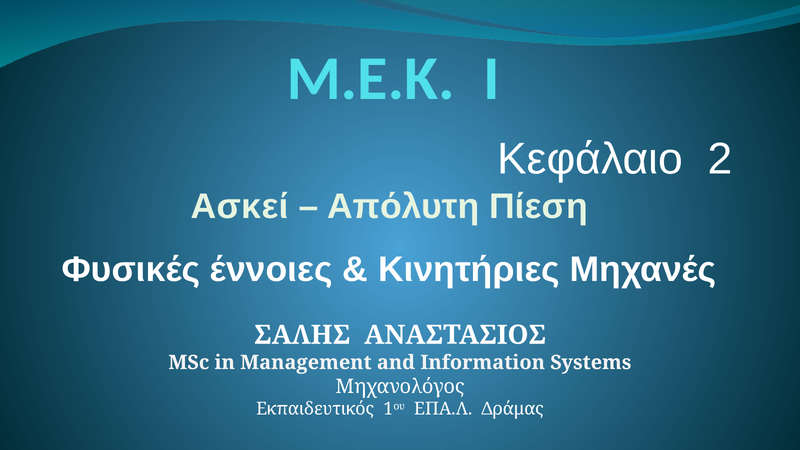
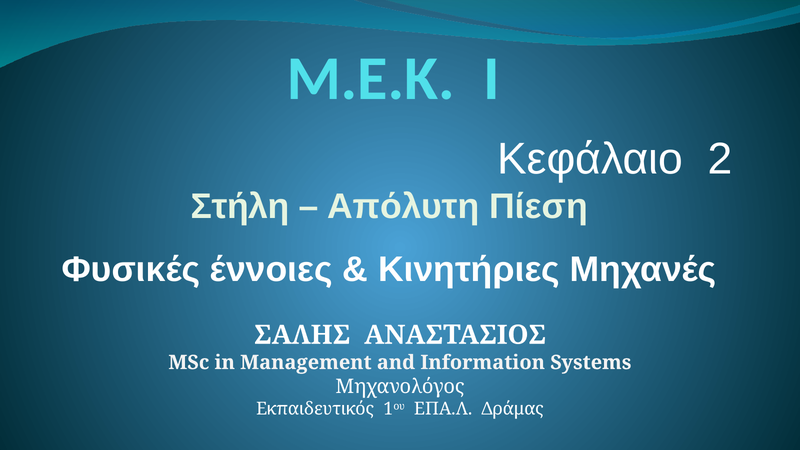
Ασκεί: Ασκεί -> Στήλη (240, 207)
